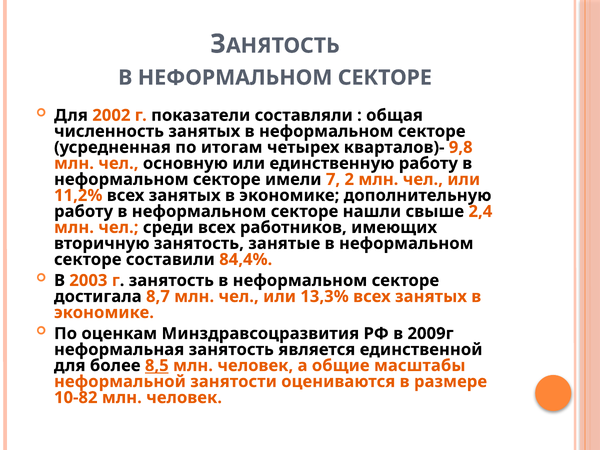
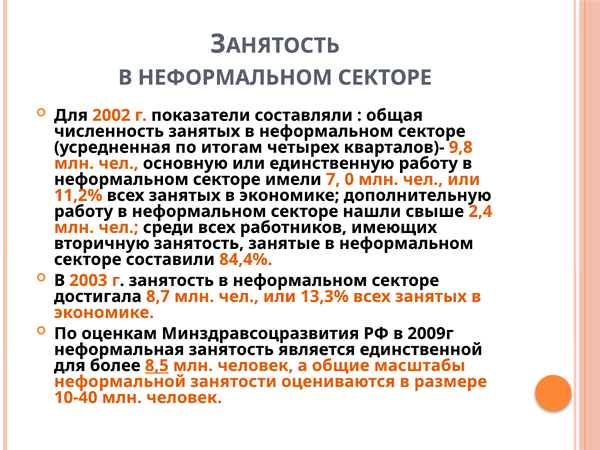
2: 2 -> 0 (349, 179)
10-82: 10-82 -> 10-40 (76, 398)
